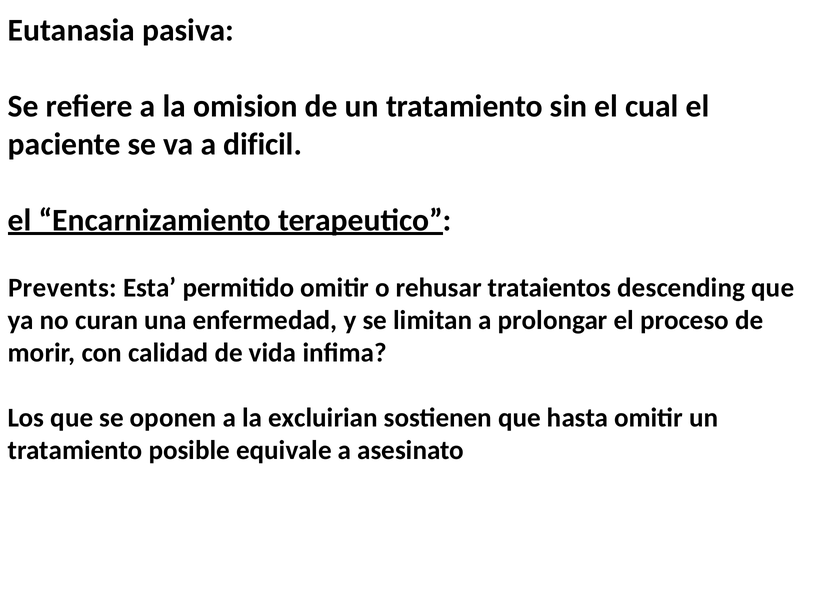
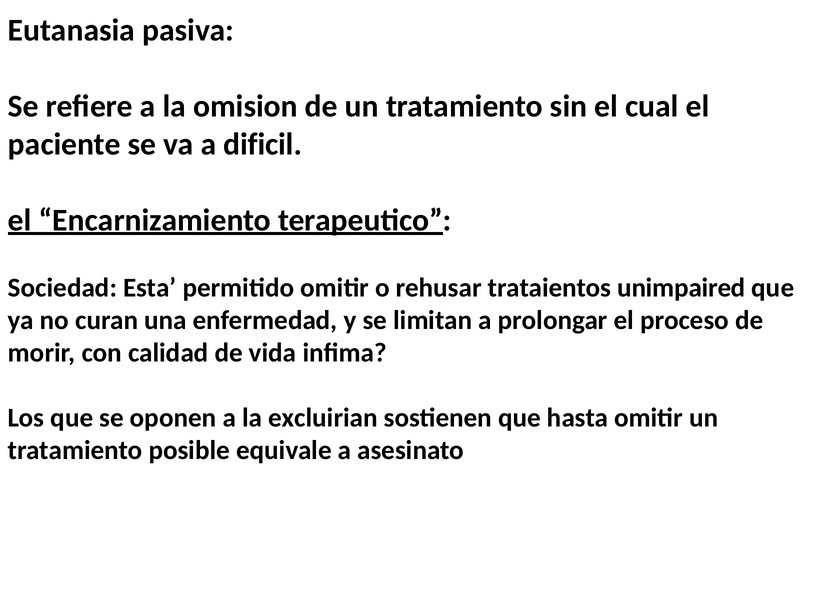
Prevents: Prevents -> Sociedad (62, 288)
descending: descending -> unimpaired (681, 288)
